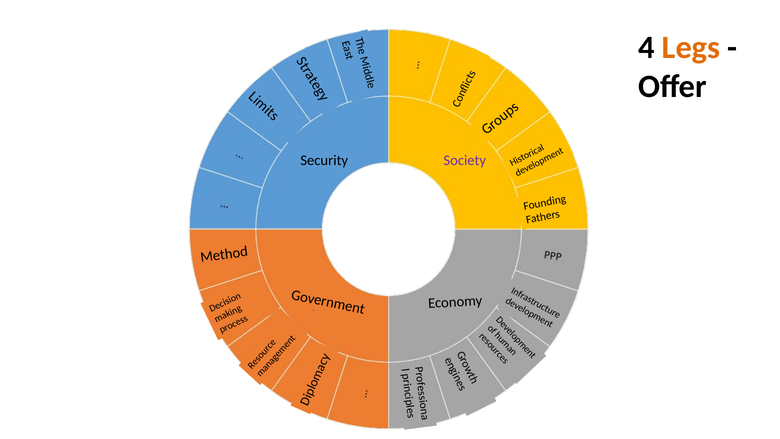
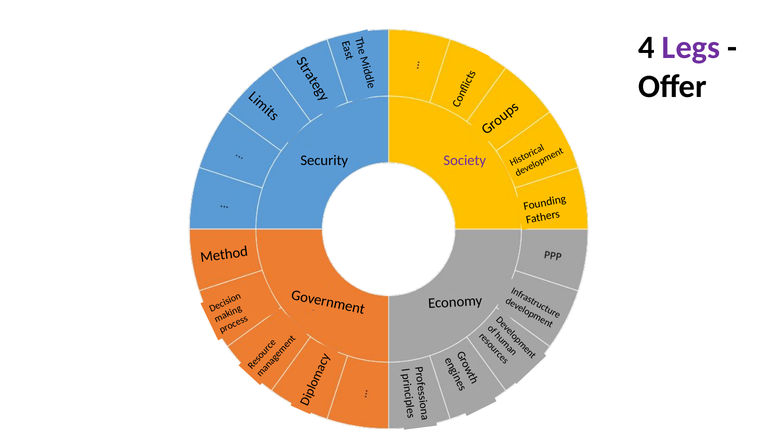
Legs colour: orange -> purple (691, 48)
